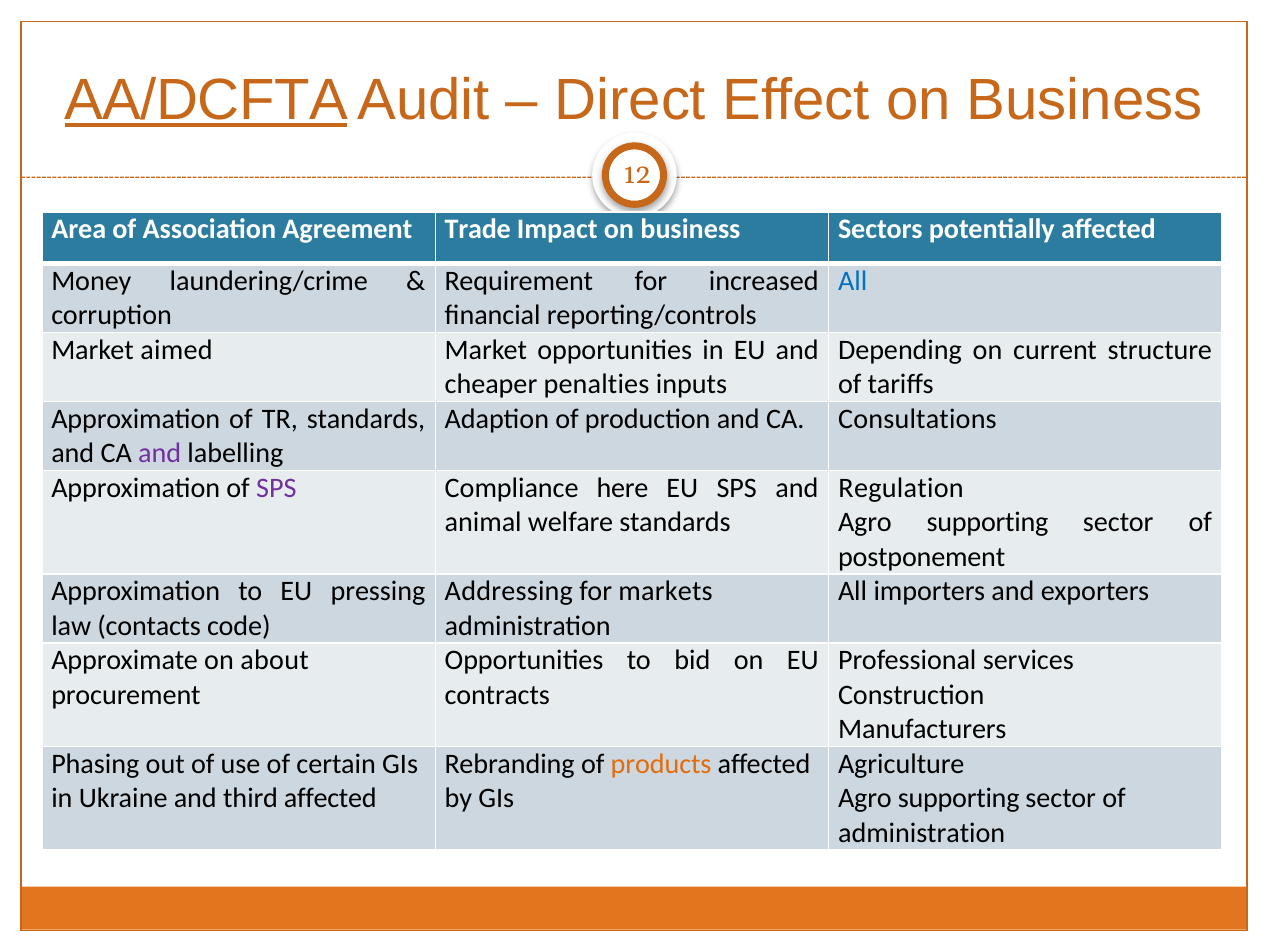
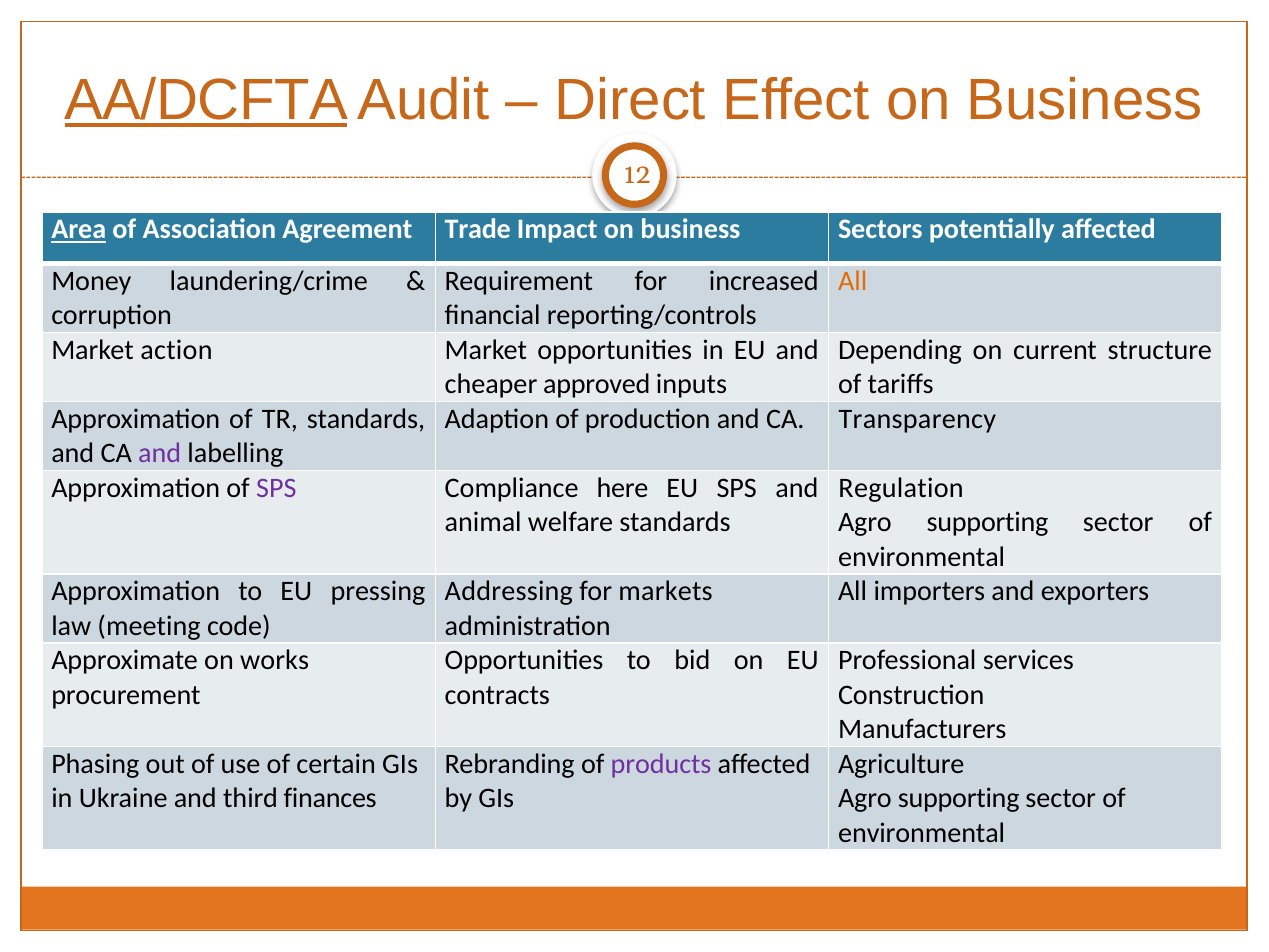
Area underline: none -> present (79, 230)
All colour: blue -> orange (853, 281)
aimed: aimed -> action (176, 350)
penalties: penalties -> approved (597, 384)
Consultations: Consultations -> Transparency (917, 419)
postponement: postponement -> environmental (922, 557)
contacts: contacts -> meeting (149, 626)
about: about -> works (275, 660)
products colour: orange -> purple (661, 764)
third affected: affected -> finances (330, 798)
administration: administration -> environmental (922, 833)
